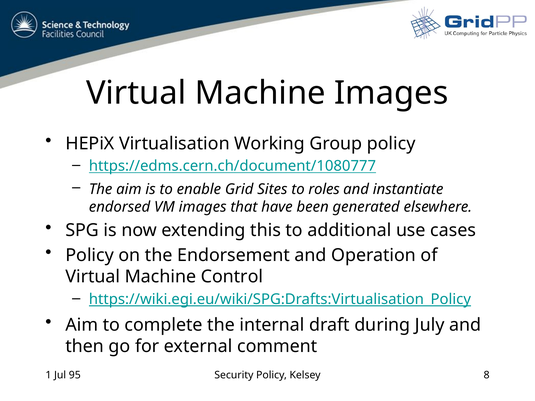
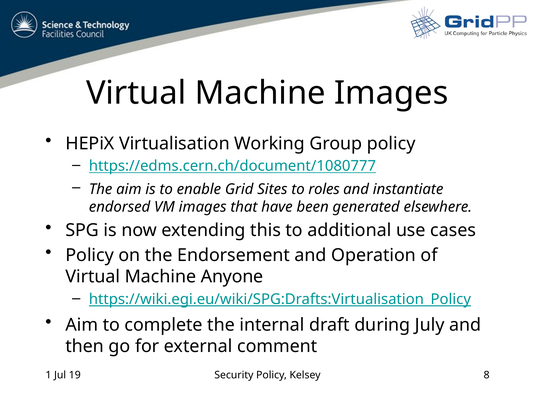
Control: Control -> Anyone (232, 277)
95: 95 -> 19 (75, 375)
